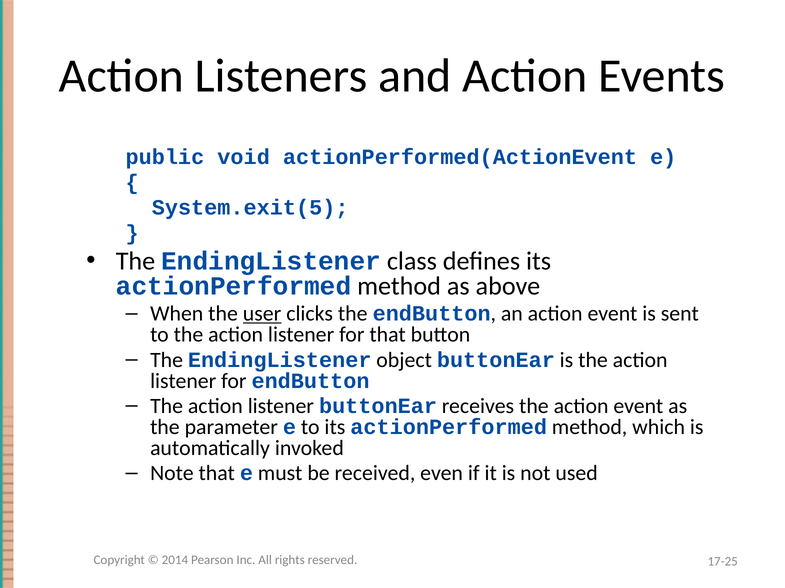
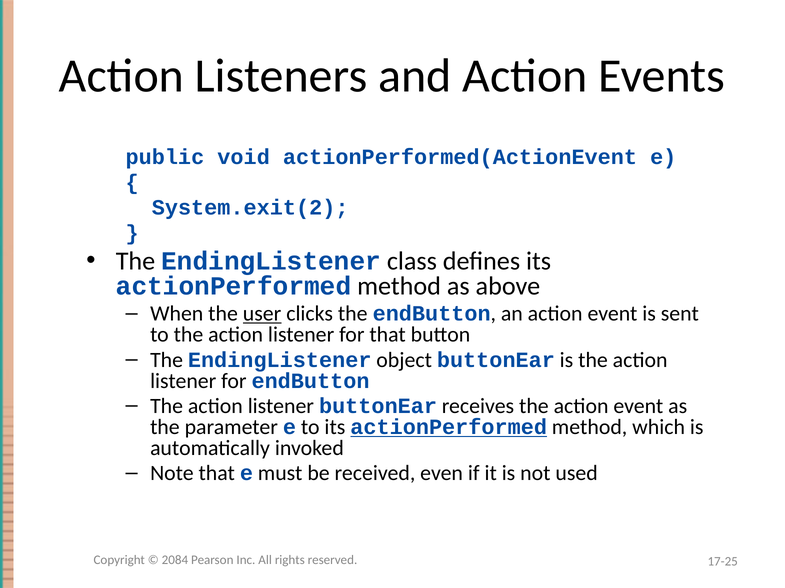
System.exit(5: System.exit(5 -> System.exit(2 (250, 208)
actionPerformed underline: none -> present (449, 428)
2014: 2014 -> 2084 (175, 561)
